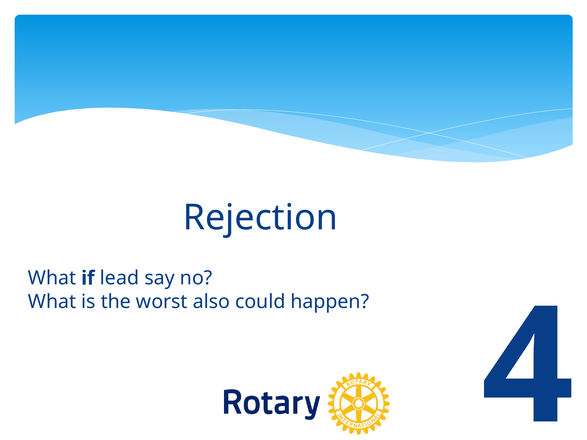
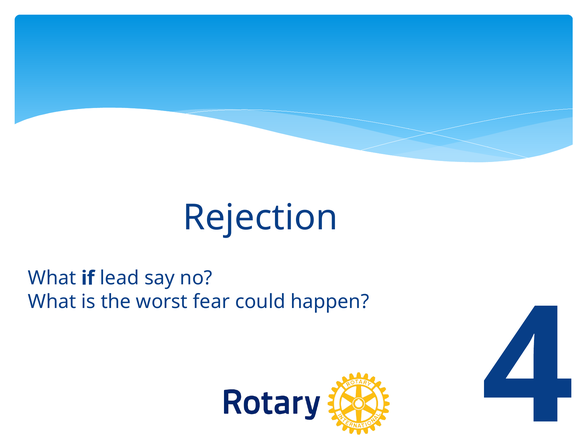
also: also -> fear (211, 302)
